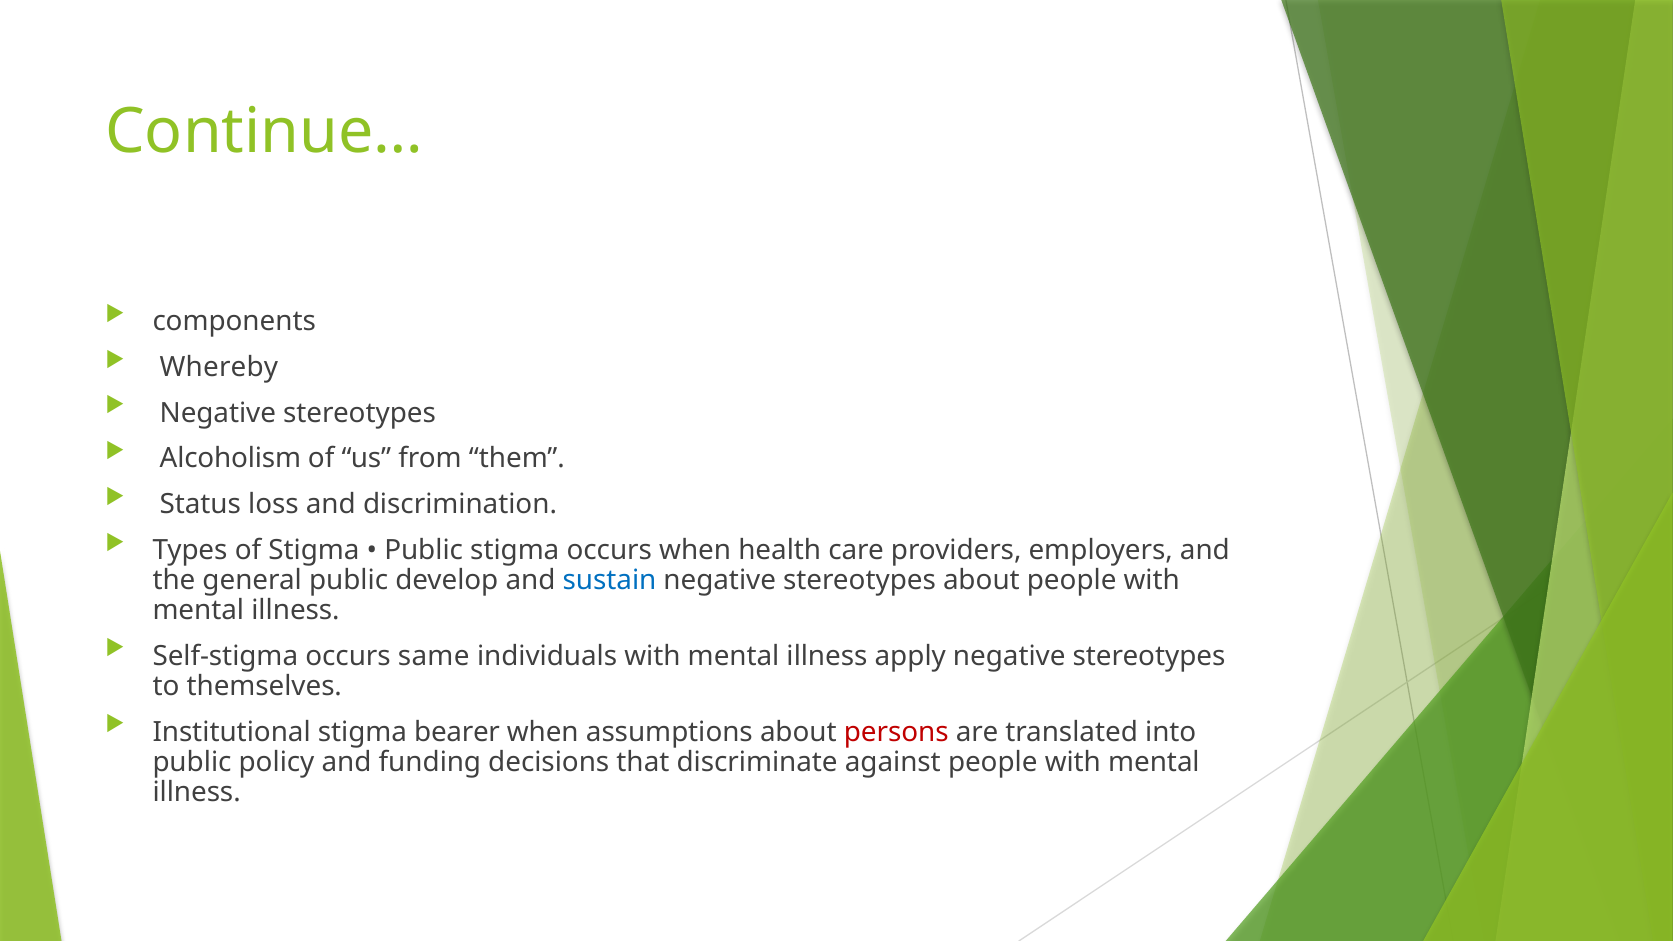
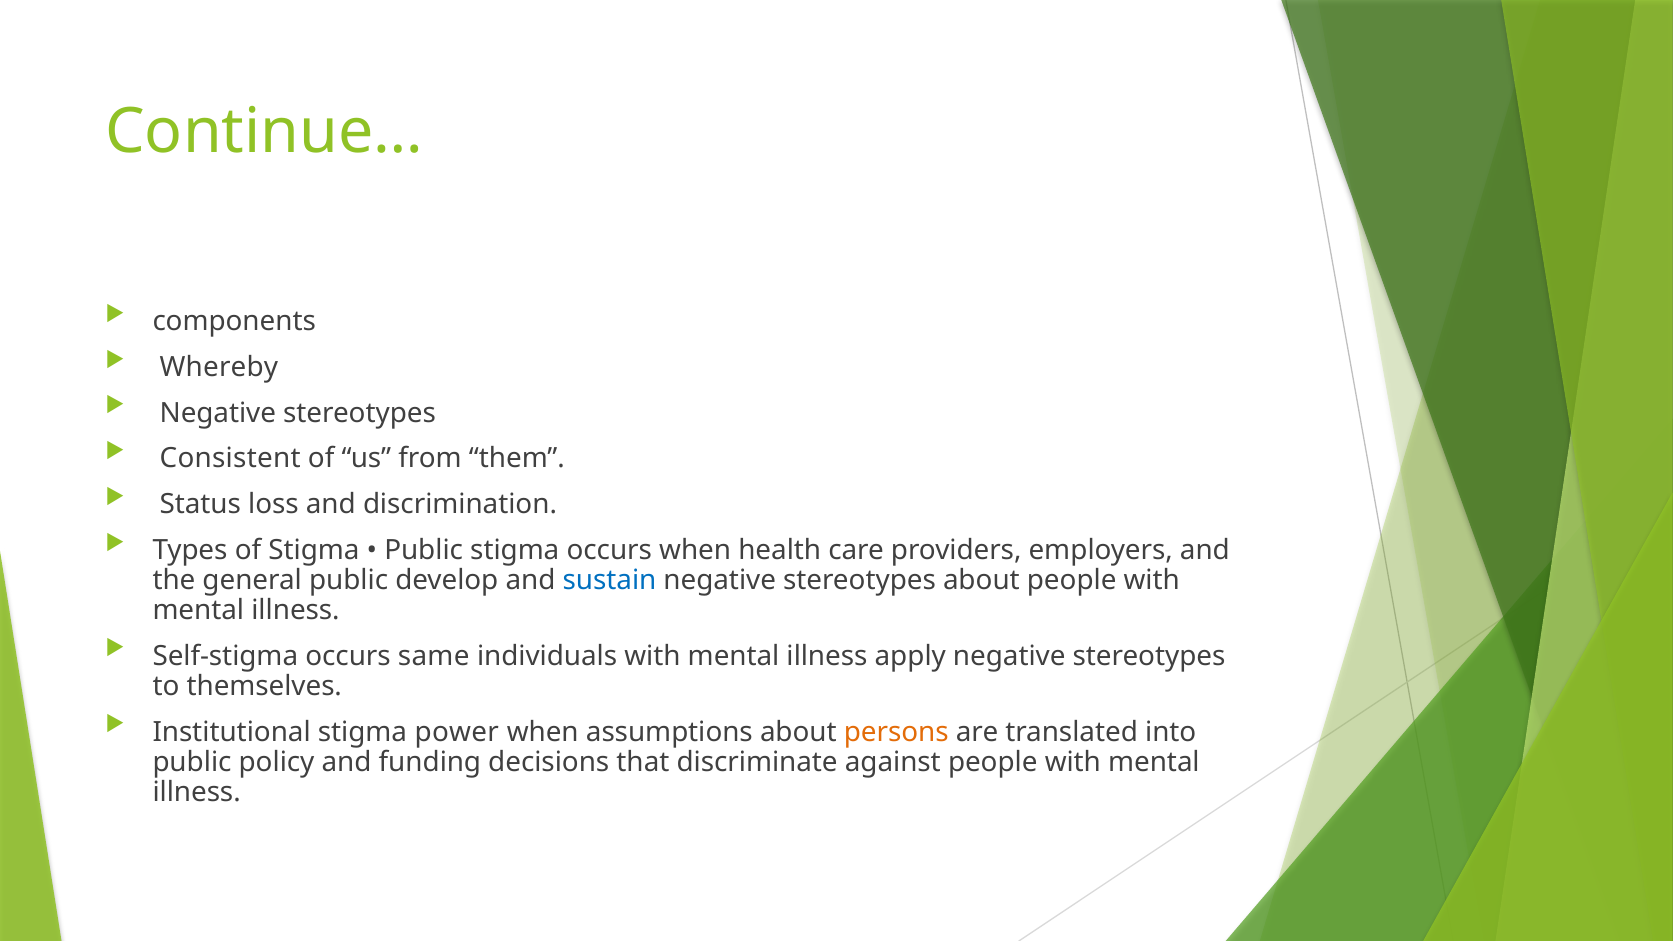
Alcoholism: Alcoholism -> Consistent (230, 459)
bearer: bearer -> power (457, 732)
persons colour: red -> orange (896, 732)
